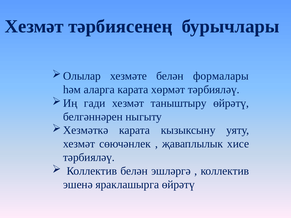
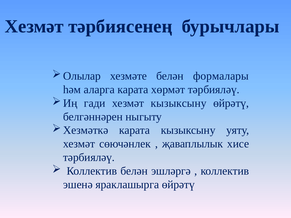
хезмәт таныштыру: таныштыру -> кызыксыну (179, 103)
